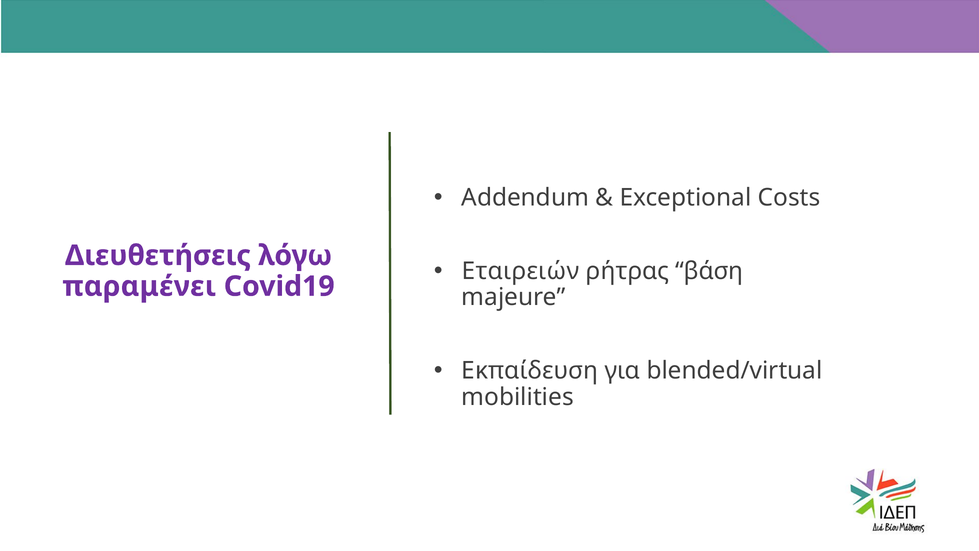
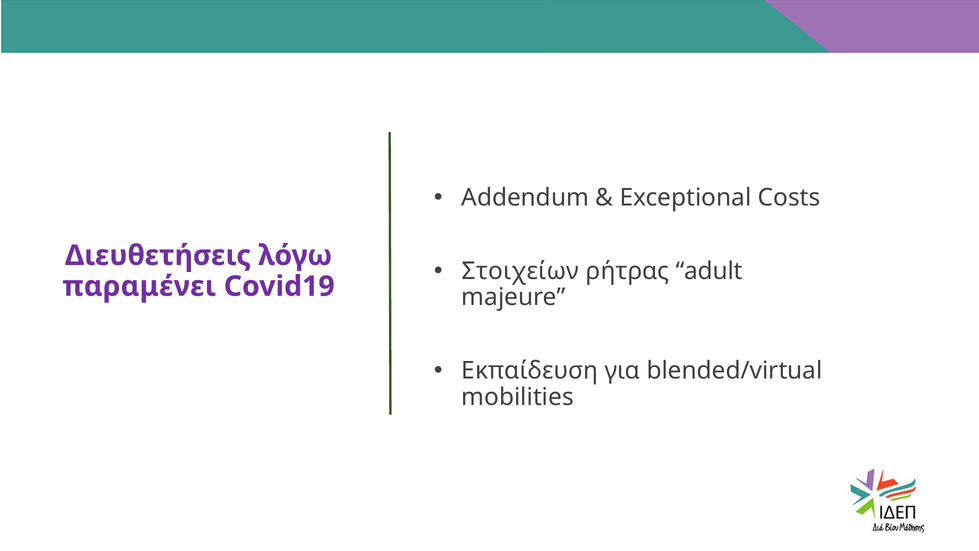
Εταιρειών: Εταιρειών -> Στοιχείων (520, 271)
βάση: βάση -> adult (709, 271)
